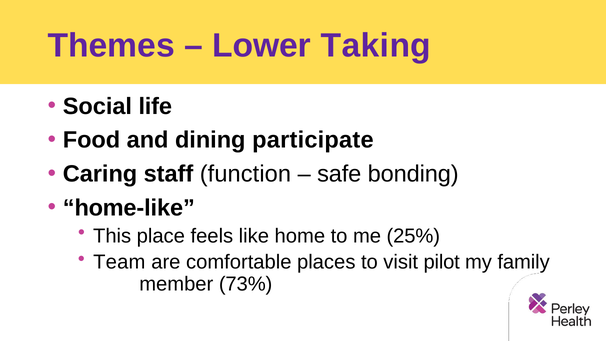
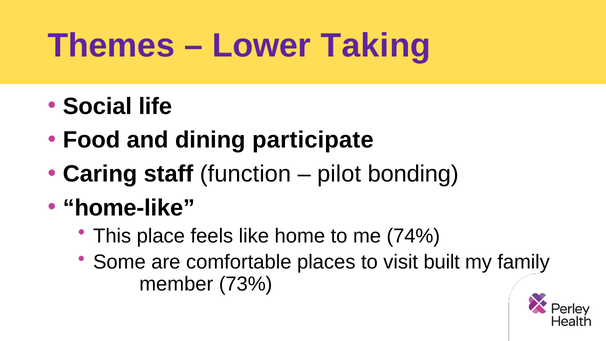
safe: safe -> pilot (339, 174)
25%: 25% -> 74% (413, 236)
Team: Team -> Some (119, 262)
pilot: pilot -> built (442, 262)
